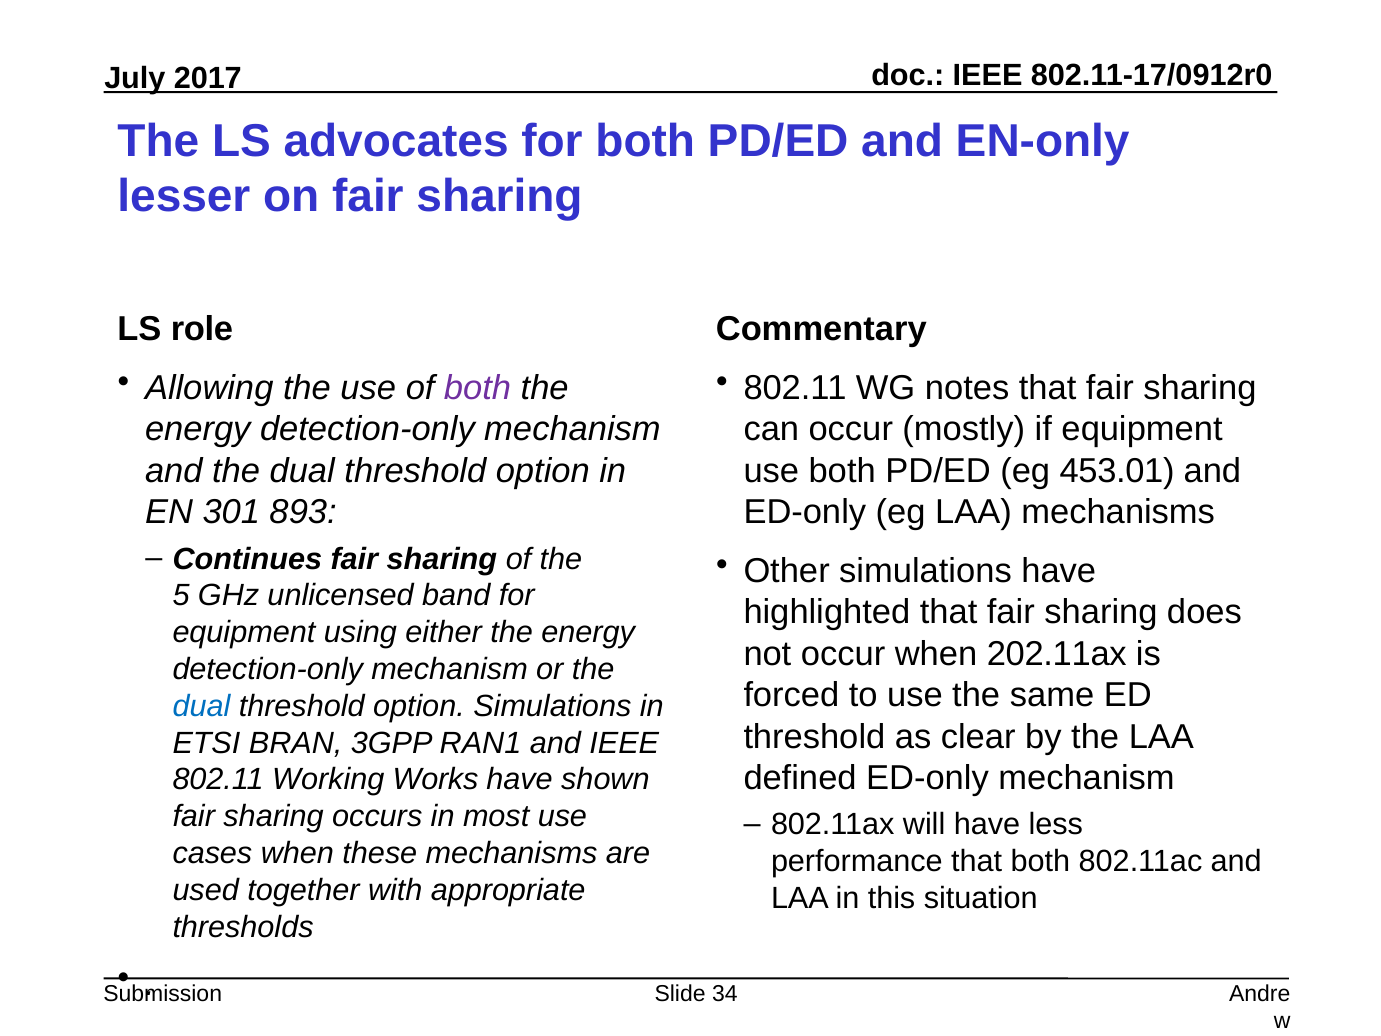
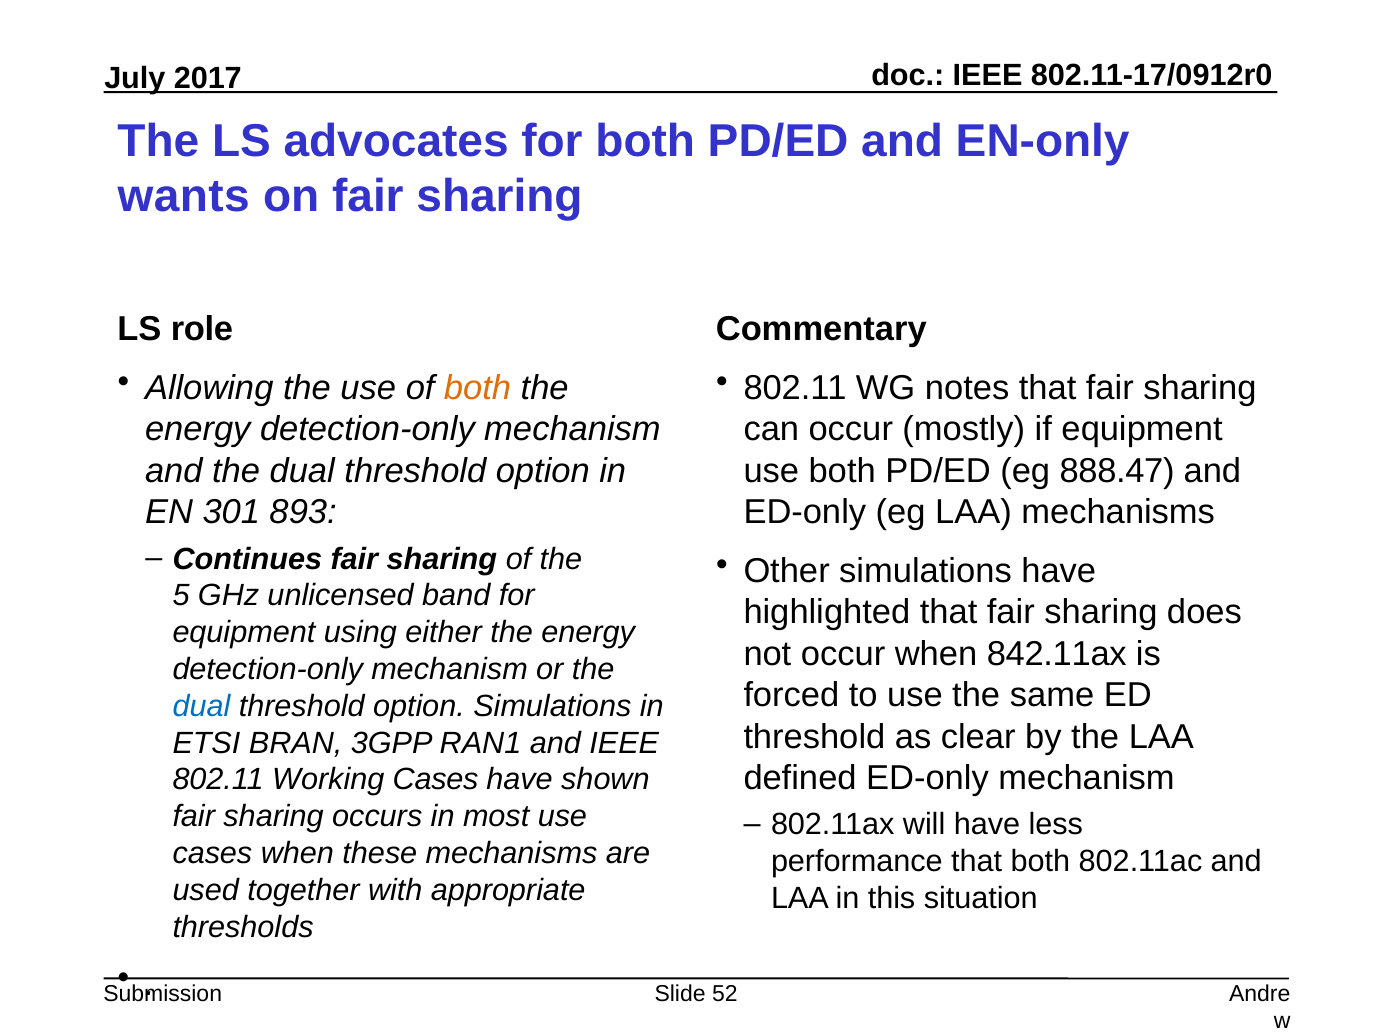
lesser: lesser -> wants (184, 197)
both colour: purple -> orange (478, 388)
453.01: 453.01 -> 888.47 (1117, 471)
202.11ax: 202.11ax -> 842.11ax (1057, 654)
Working Works: Works -> Cases (436, 780)
34: 34 -> 52 (725, 993)
